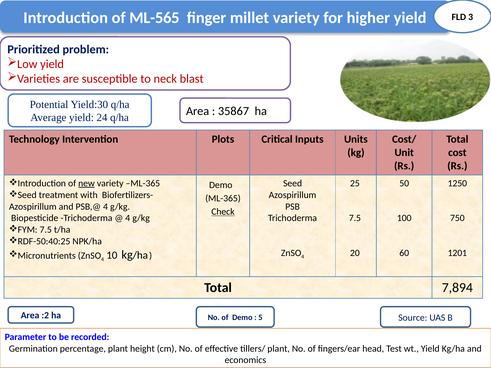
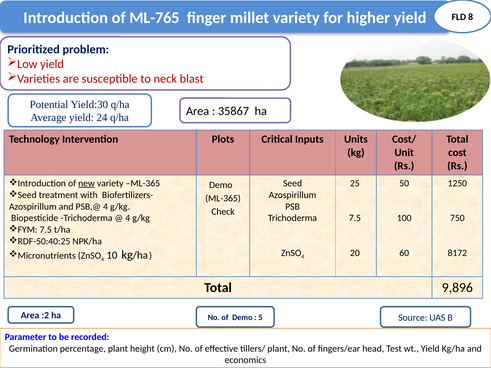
ML-565: ML-565 -> ML-765 (154, 18)
3: 3 -> 8 (471, 17)
Check underline: present -> none (223, 212)
1201: 1201 -> 8172 (457, 253)
7,894: 7,894 -> 9,896 (457, 288)
